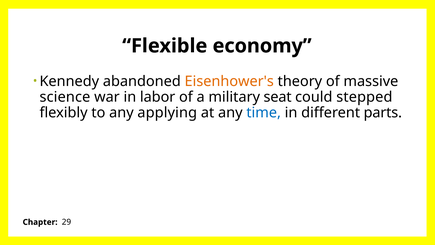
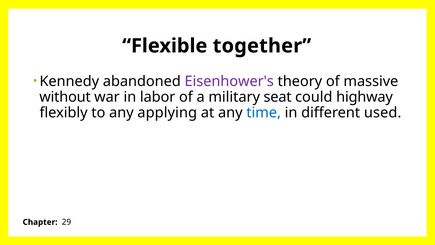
economy: economy -> together (262, 46)
Eisenhower's colour: orange -> purple (229, 81)
science: science -> without (65, 97)
stepped: stepped -> highway (365, 97)
parts: parts -> used (383, 112)
